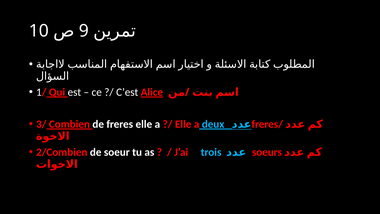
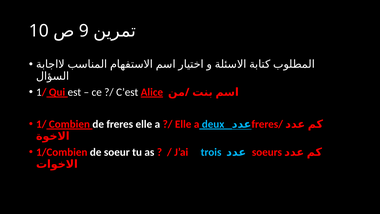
3/: 3/ -> 1/ (41, 124)
2/Combien: 2/Combien -> 1/Combien (62, 152)
